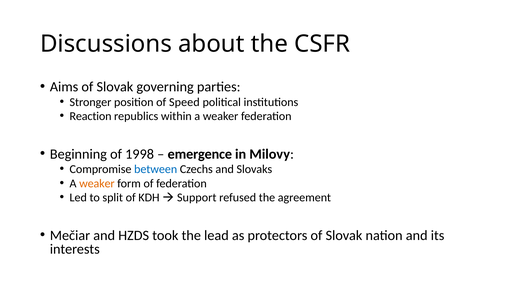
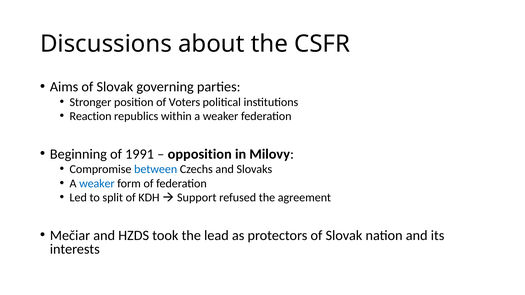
Speed: Speed -> Voters (184, 102)
1998: 1998 -> 1991 (140, 154)
emergence: emergence -> opposition (200, 154)
weaker colour: orange -> blue (97, 184)
